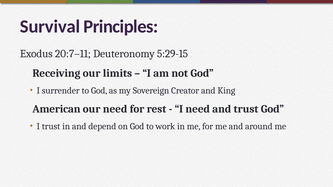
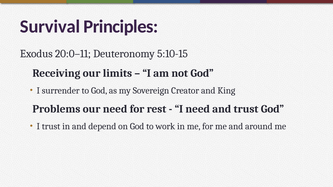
20:7–11: 20:7–11 -> 20:0–11 (73, 54)
5:29-15: 5:29-15 -> 5:10-15 (172, 54)
American: American -> Problems (56, 109)
